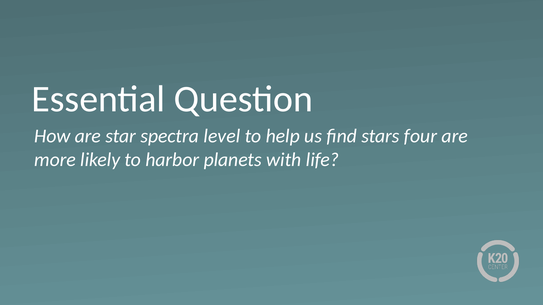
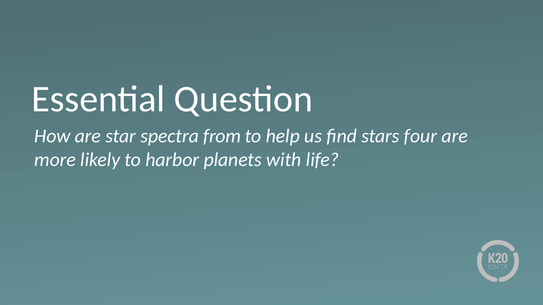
level: level -> from (222, 136)
